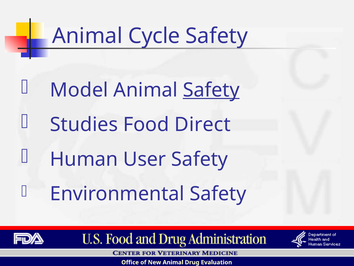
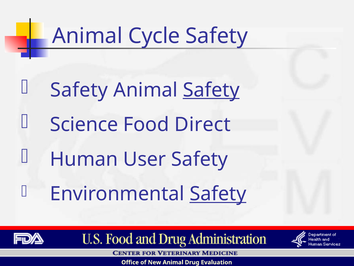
Model: Model -> Safety (79, 90)
Studies: Studies -> Science (84, 124)
Safety underline: none -> present (218, 194)
